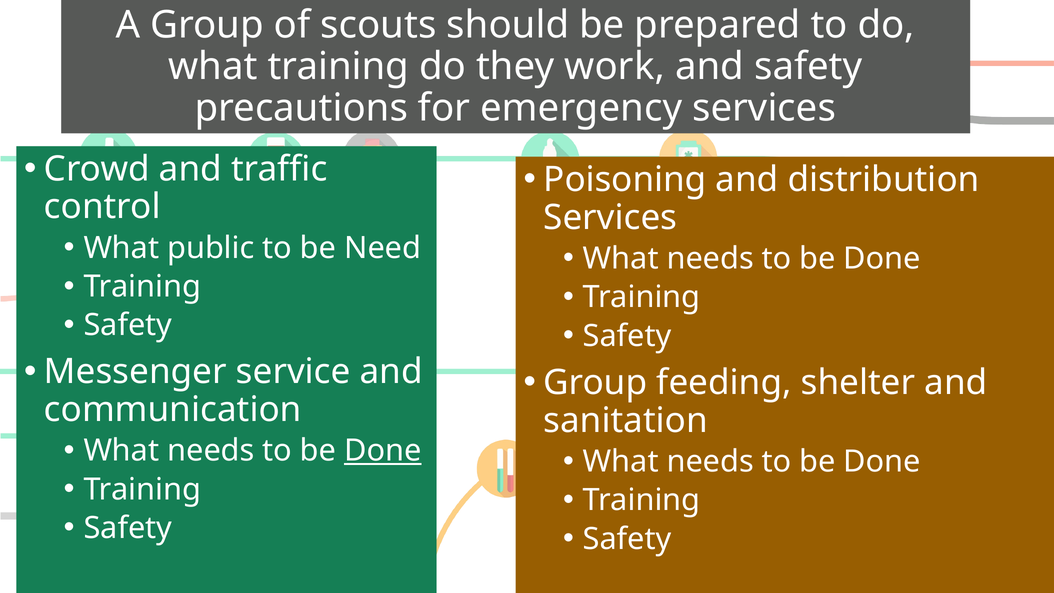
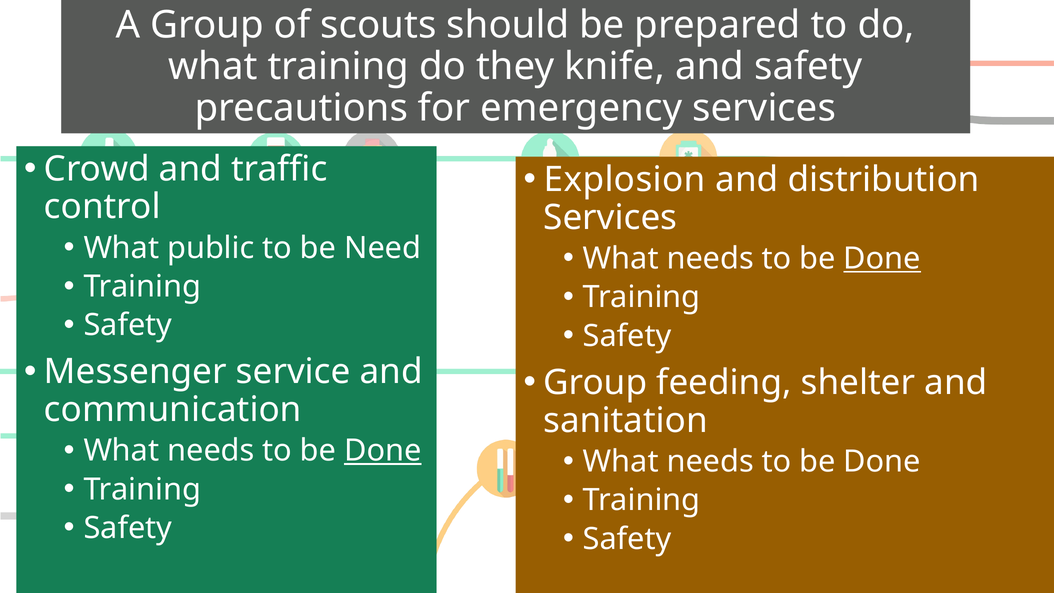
work: work -> knife (615, 66)
Poisoning: Poisoning -> Explosion (625, 179)
Done underline: none -> present (882, 258)
